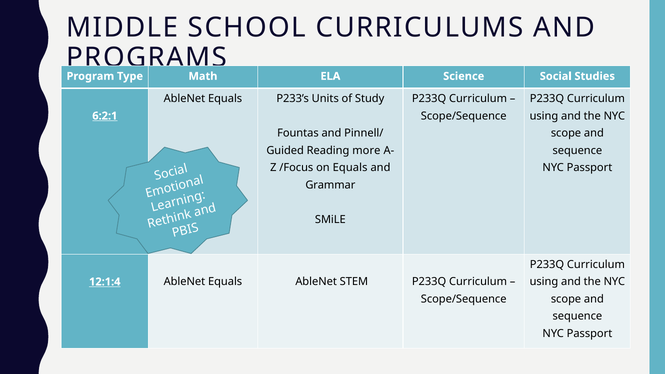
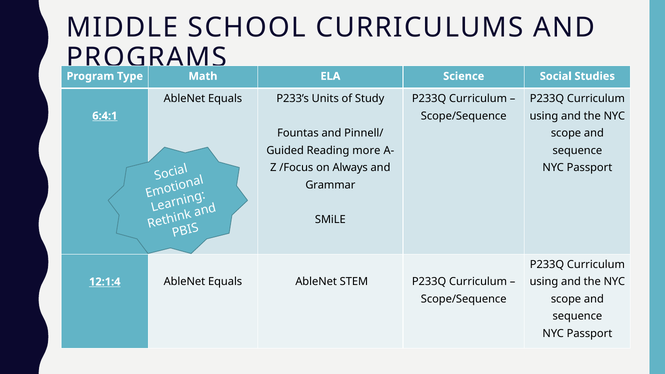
6:2:1: 6:2:1 -> 6:4:1 (105, 116)
on Equals: Equals -> Always (350, 168)
